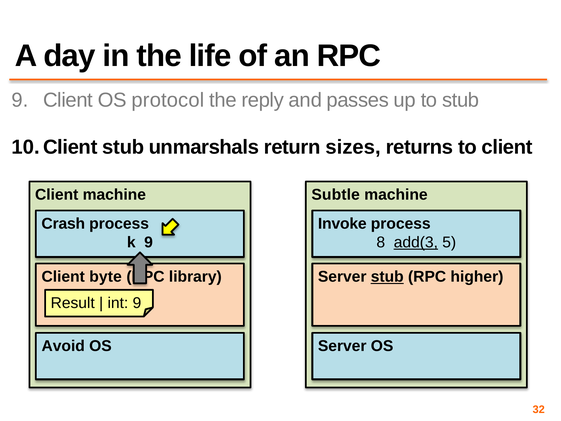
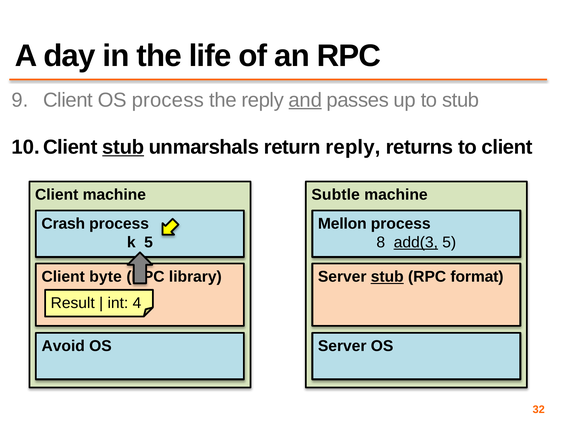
OS protocol: protocol -> process (168, 100)
and underline: none -> present (305, 100)
stub underline: none -> present (123, 147)
return sizes: sizes -> reply (353, 147)
Invoke: Invoke -> Mellon (342, 224)
9: 9 -> 5 (149, 242)
higher: higher -> format (477, 277)
int 9: 9 -> 4 (137, 303)
